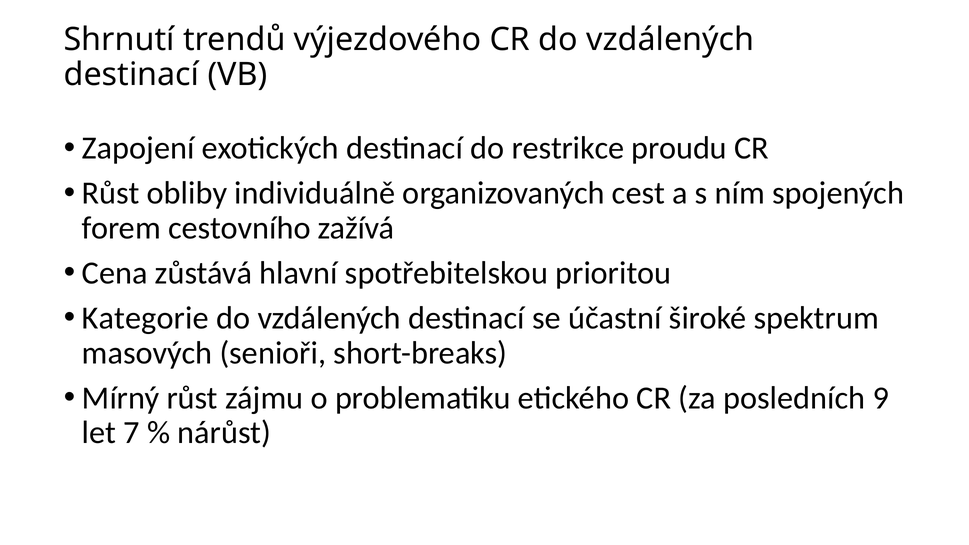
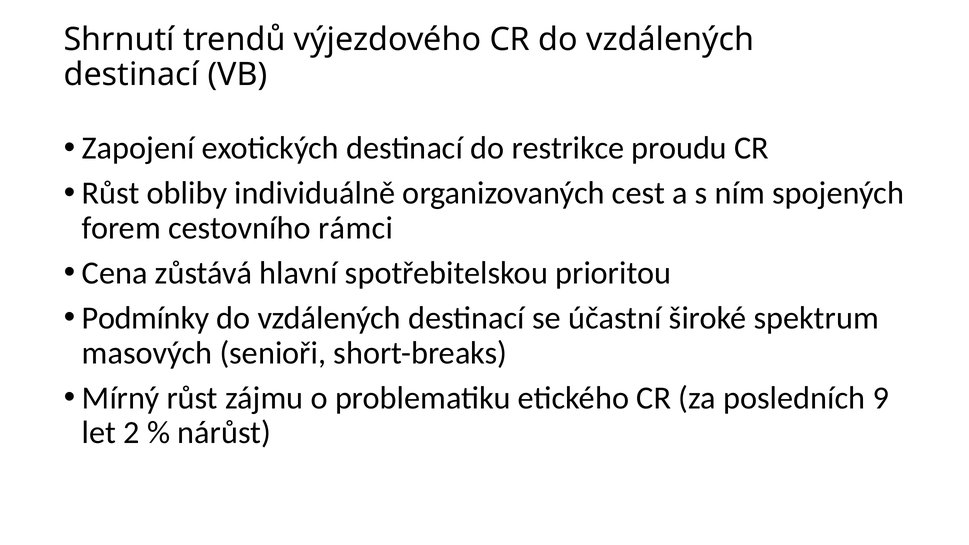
zažívá: zažívá -> rámci (356, 228)
Kategorie: Kategorie -> Podmínky (146, 318)
7: 7 -> 2 (132, 433)
